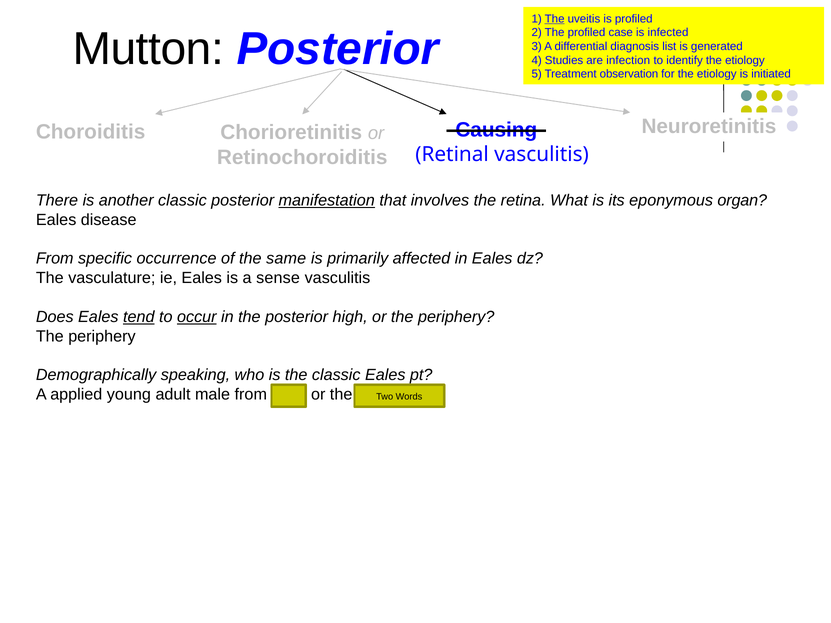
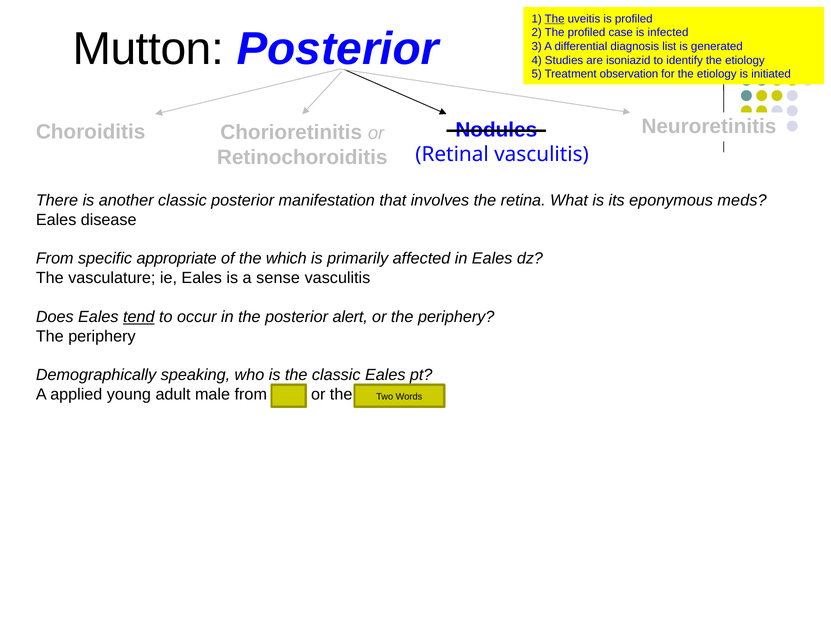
infection: infection -> isoniazid (628, 60)
Causing: Causing -> Nodules (496, 130)
manifestation underline: present -> none (327, 201)
organ: organ -> meds (742, 201)
occurrence: occurrence -> appropriate (177, 259)
same: same -> which (286, 259)
occur underline: present -> none (197, 317)
high: high -> alert (350, 317)
